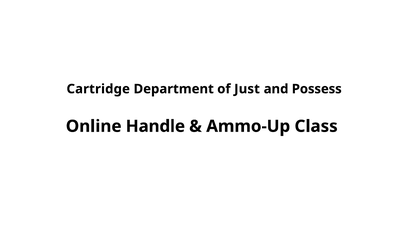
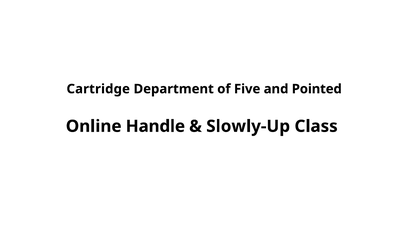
Just: Just -> Five (247, 89)
Possess: Possess -> Pointed (317, 89)
Ammo-Up: Ammo-Up -> Slowly-Up (248, 127)
